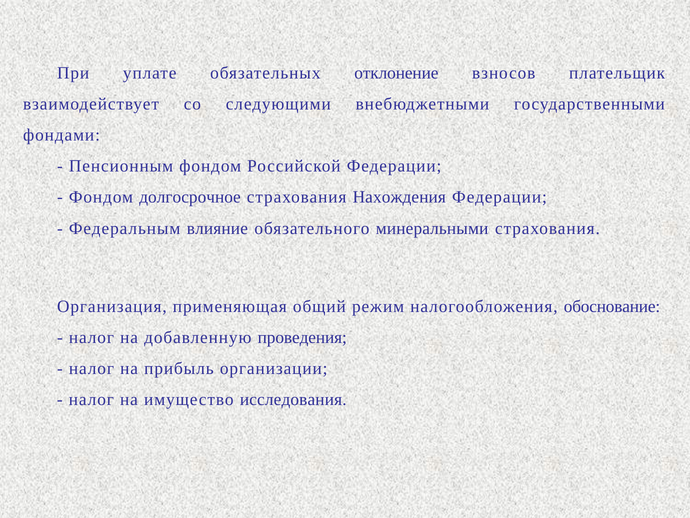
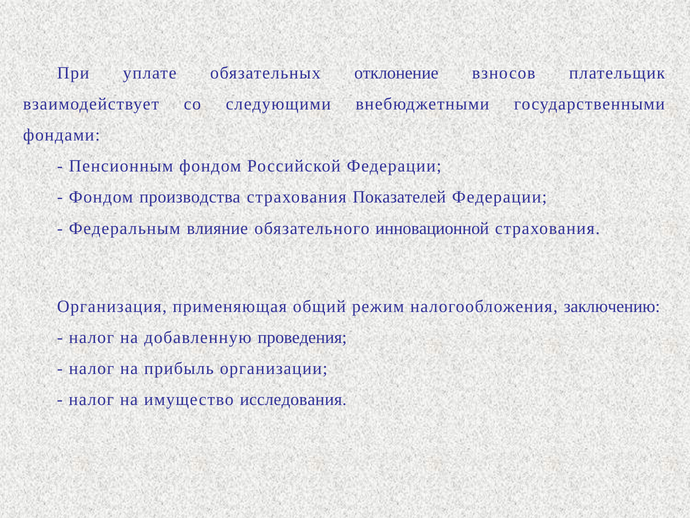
долгосрочное: долгосрочное -> производства (190, 197)
Нахождения: Нахождения -> Показателей (399, 197)
минеральными: минеральными -> инновационной (432, 228)
обоснование: обоснование -> заключению (612, 306)
